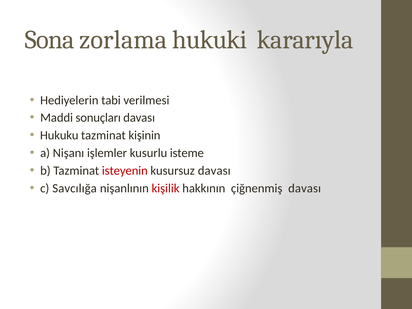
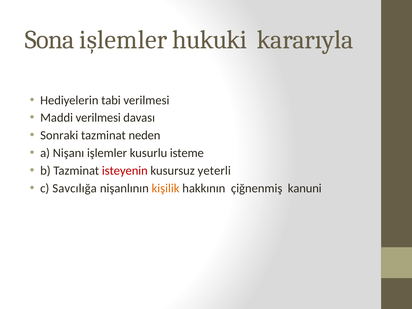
Sona zorlama: zorlama -> işlemler (123, 40)
Maddi sonuçları: sonuçları -> verilmesi (98, 118)
Hukuku: Hukuku -> Sonraki (59, 135)
kişinin: kişinin -> neden (144, 135)
kusursuz davası: davası -> yeterli (214, 171)
kişilik colour: red -> orange (166, 188)
çiğnenmiş davası: davası -> kanuni (305, 188)
